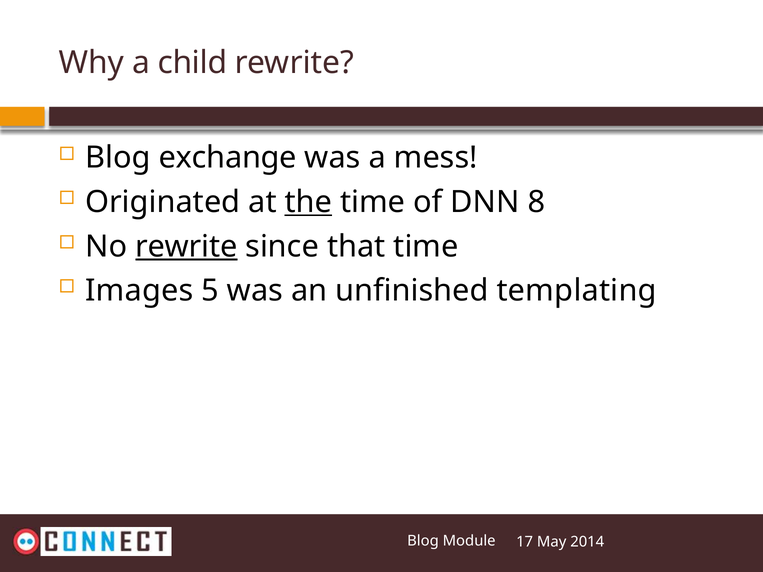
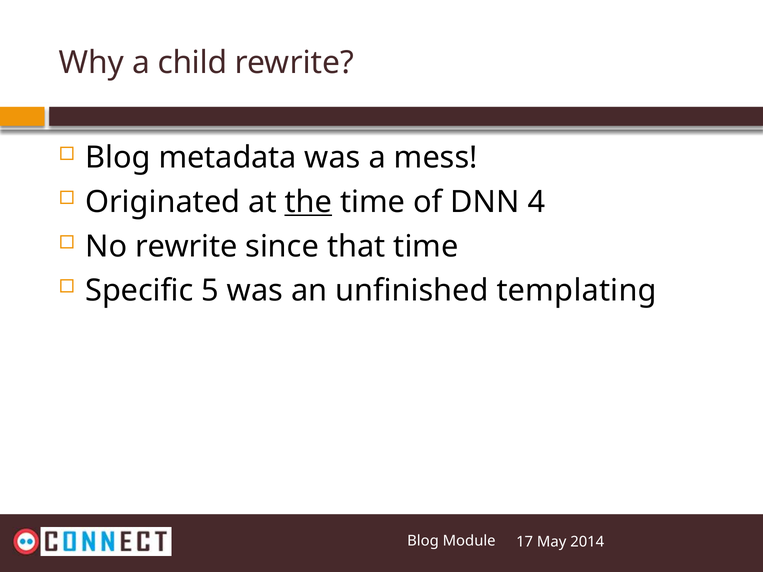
exchange: exchange -> metadata (228, 158)
8: 8 -> 4 (536, 202)
rewrite underline: present -> none (186, 246)
Images: Images -> Specific (139, 291)
